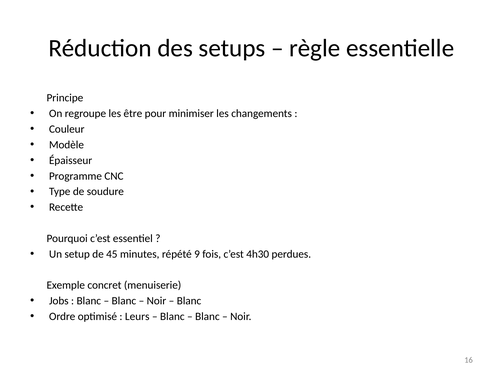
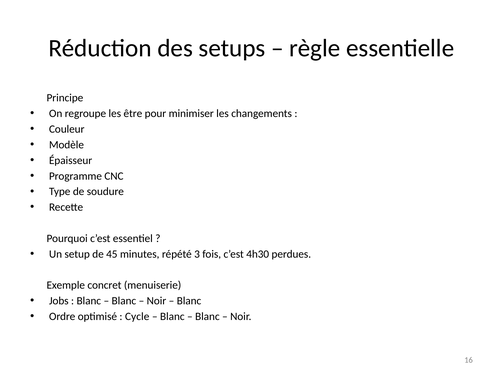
9: 9 -> 3 (197, 254)
Leurs: Leurs -> Cycle (137, 317)
